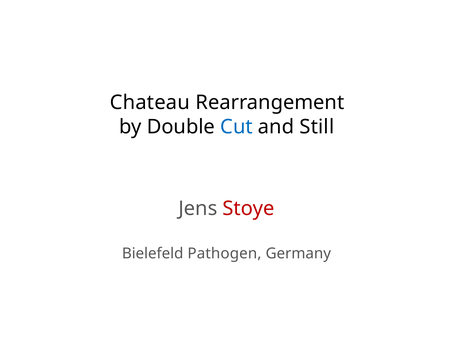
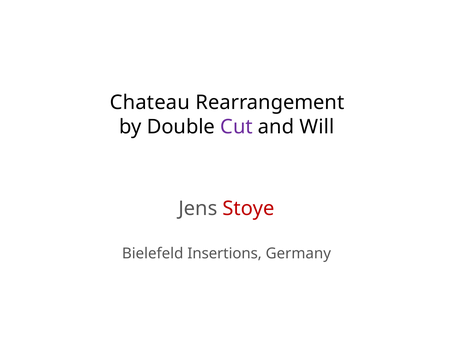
Cut colour: blue -> purple (237, 127)
Still: Still -> Will (317, 127)
Pathogen: Pathogen -> Insertions (225, 253)
